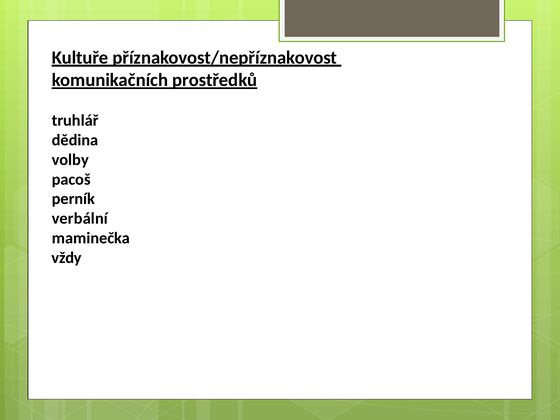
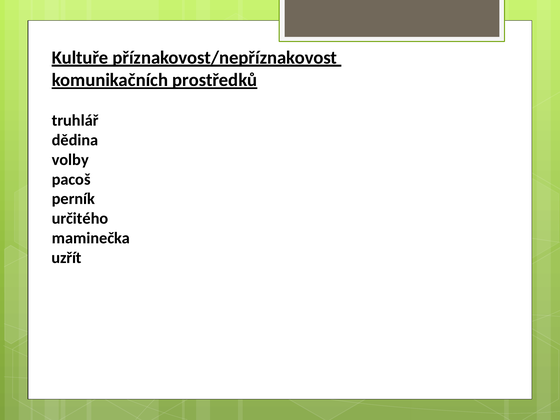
verbální: verbální -> určitého (80, 219)
vždy: vždy -> uzřít (67, 258)
